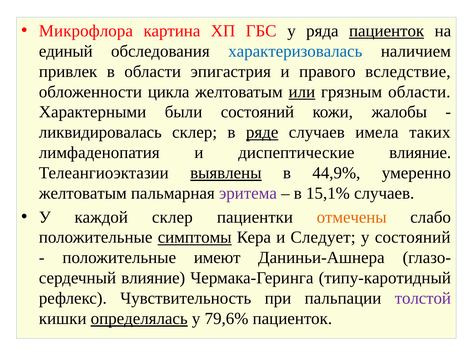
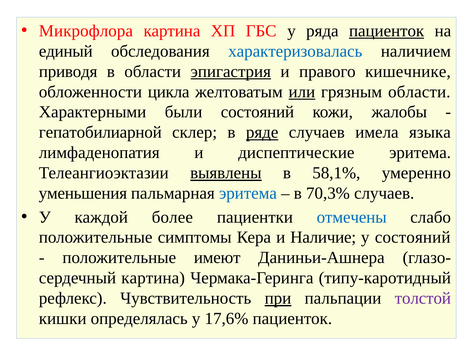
привлек: привлек -> приводя (68, 71)
эпигастрия underline: none -> present (231, 71)
вследствие: вследствие -> кишечнике (408, 71)
ликвидировалась: ликвидировалась -> гепатобилиарной (100, 132)
таких: таких -> языка (430, 132)
диспептические влияние: влияние -> эритема (420, 153)
44,9%: 44,9% -> 58,1% (336, 173)
желтоватым: желтоватым -> уменьшения (83, 193)
эритема colour: purple -> blue (248, 193)
15,1%: 15,1% -> 70,3% (328, 193)
каждой склер: склер -> более (172, 217)
отмечены colour: orange -> blue (352, 217)
симптомы underline: present -> none (195, 237)
Следует: Следует -> Наличие (323, 237)
влияние: влияние -> картина (153, 278)
при underline: none -> present (278, 298)
определялась underline: present -> none (139, 318)
79,6%: 79,6% -> 17,6% (227, 318)
